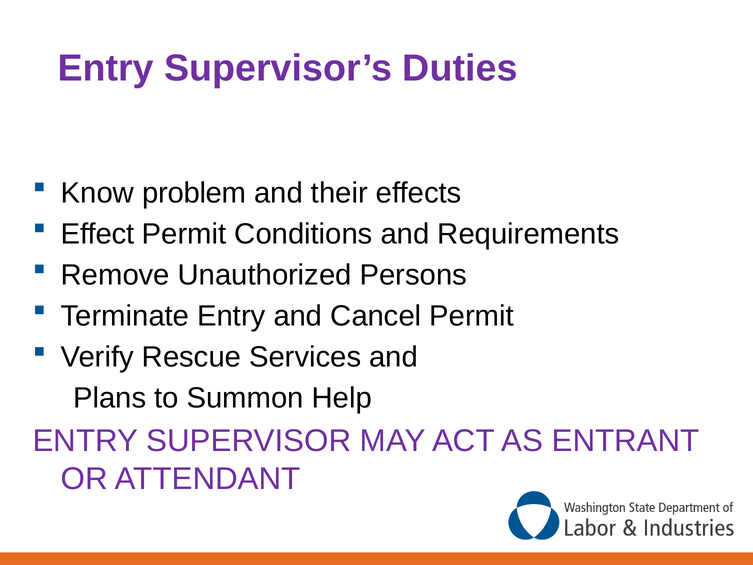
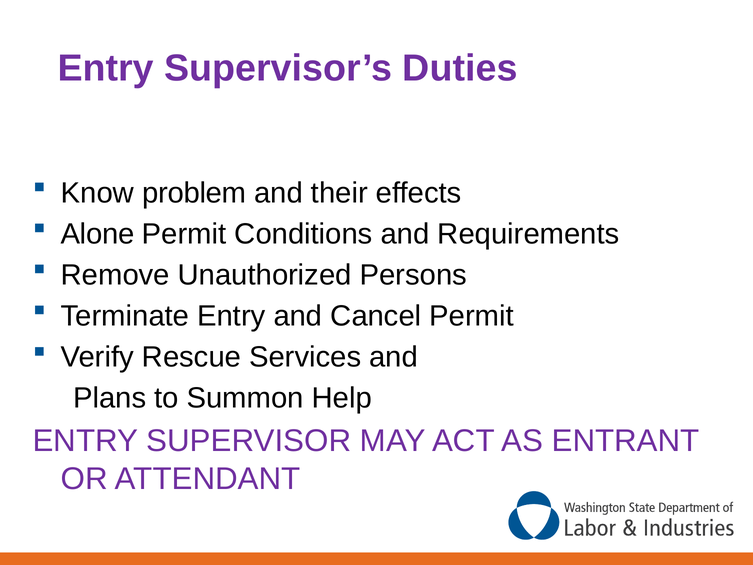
Effect: Effect -> Alone (98, 234)
